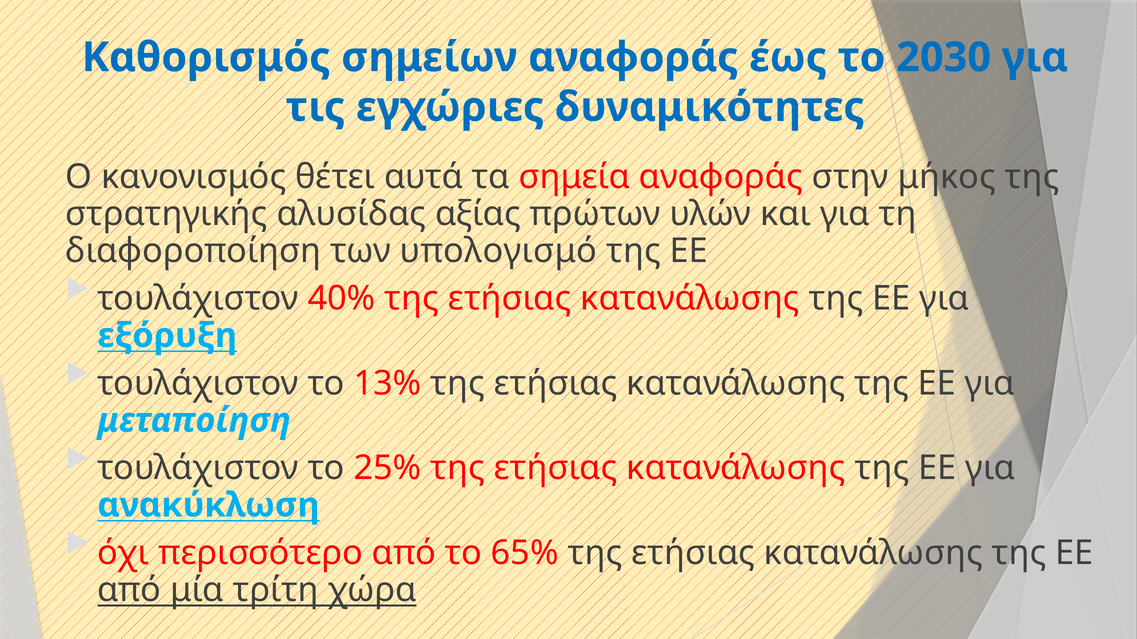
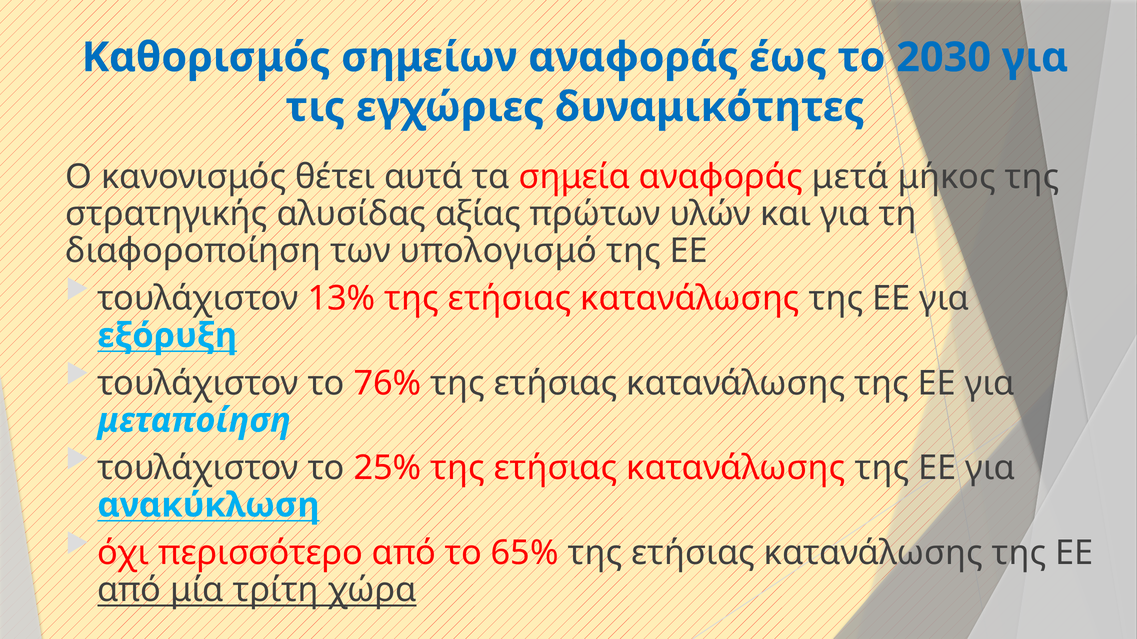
στην: στην -> μετά (850, 177)
40%: 40% -> 13% (342, 299)
13%: 13% -> 76% (388, 384)
